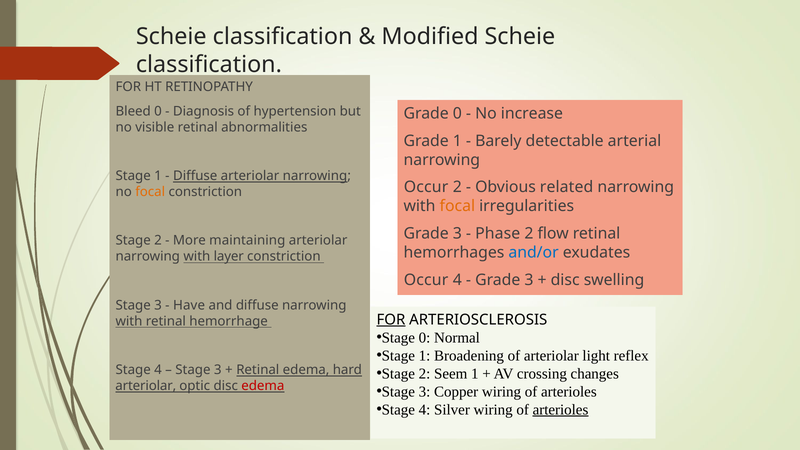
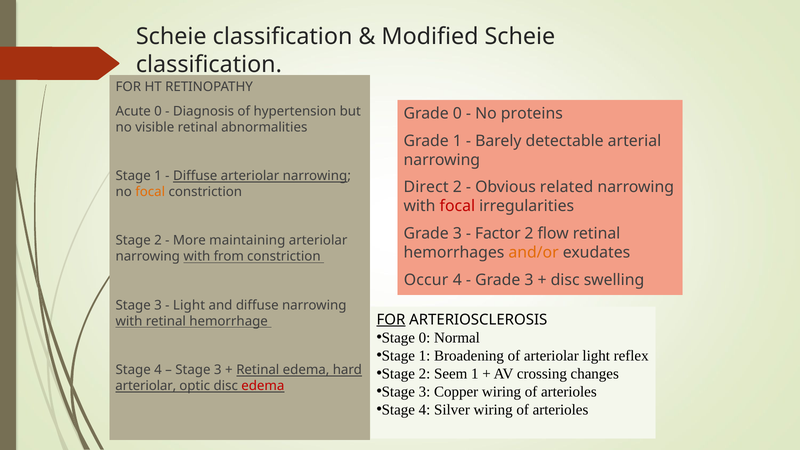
Bleed: Bleed -> Acute (133, 111)
increase: increase -> proteins (532, 114)
Occur: Occur -> Direct (426, 187)
focal colour: orange -> red (457, 206)
Phase: Phase -> Factor (498, 234)
and/or colour: blue -> orange (534, 253)
layer: layer -> from (229, 257)
Have: Have -> Light (189, 305)
arterioles underline: present -> none (561, 410)
